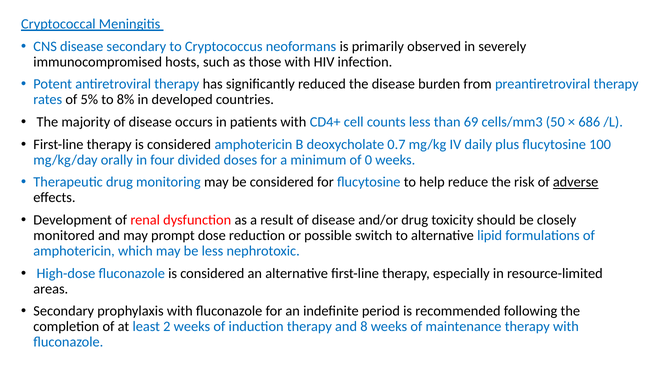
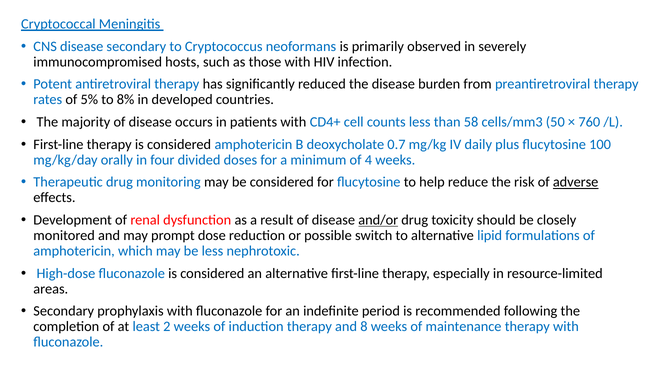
69: 69 -> 58 (471, 122)
686: 686 -> 760 (589, 122)
0: 0 -> 4 (368, 160)
and/or underline: none -> present (378, 220)
